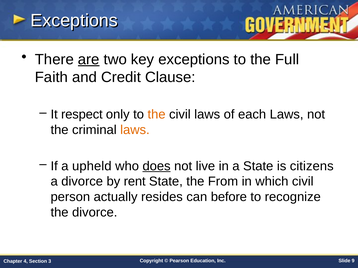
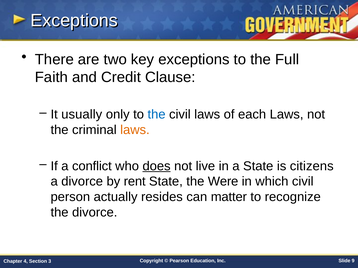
are underline: present -> none (89, 60)
respect: respect -> usually (82, 115)
the colour: orange -> blue (157, 115)
upheld: upheld -> conflict (92, 166)
From: From -> Were (223, 182)
before: before -> matter (229, 197)
